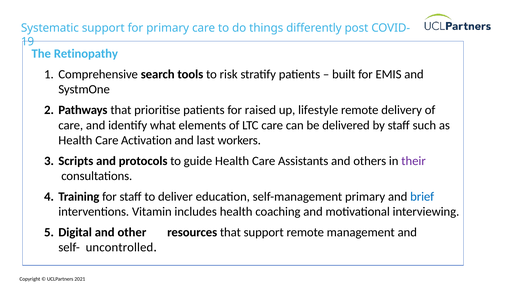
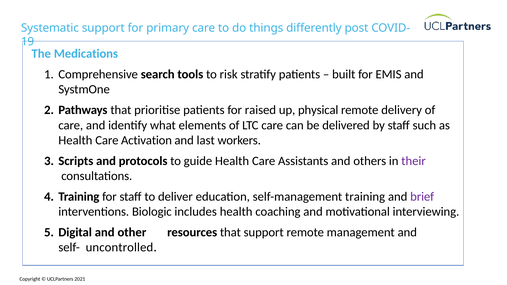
Retinopathy: Retinopathy -> Medications (86, 54)
lifestyle: lifestyle -> physical (318, 110)
self-management primary: primary -> training (365, 197)
brief colour: blue -> purple (422, 197)
Vitamin: Vitamin -> Biologic (152, 212)
